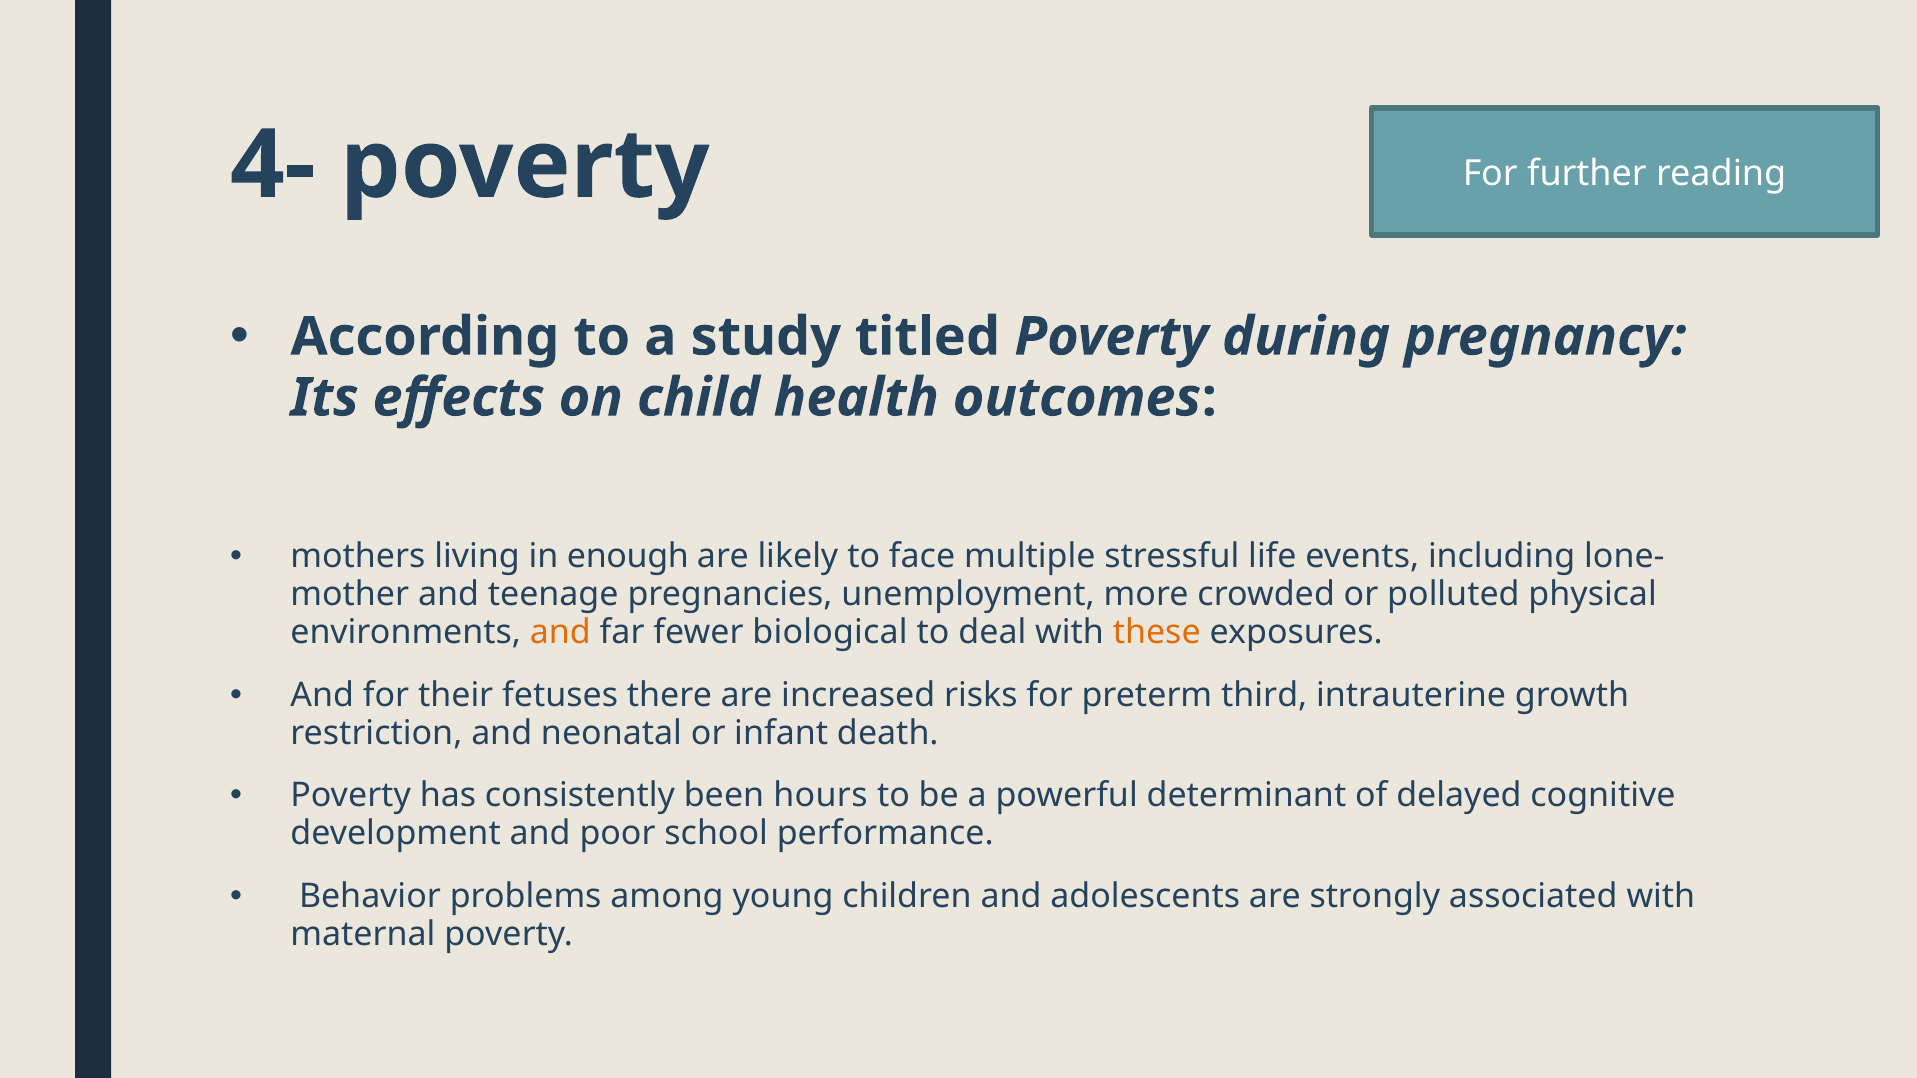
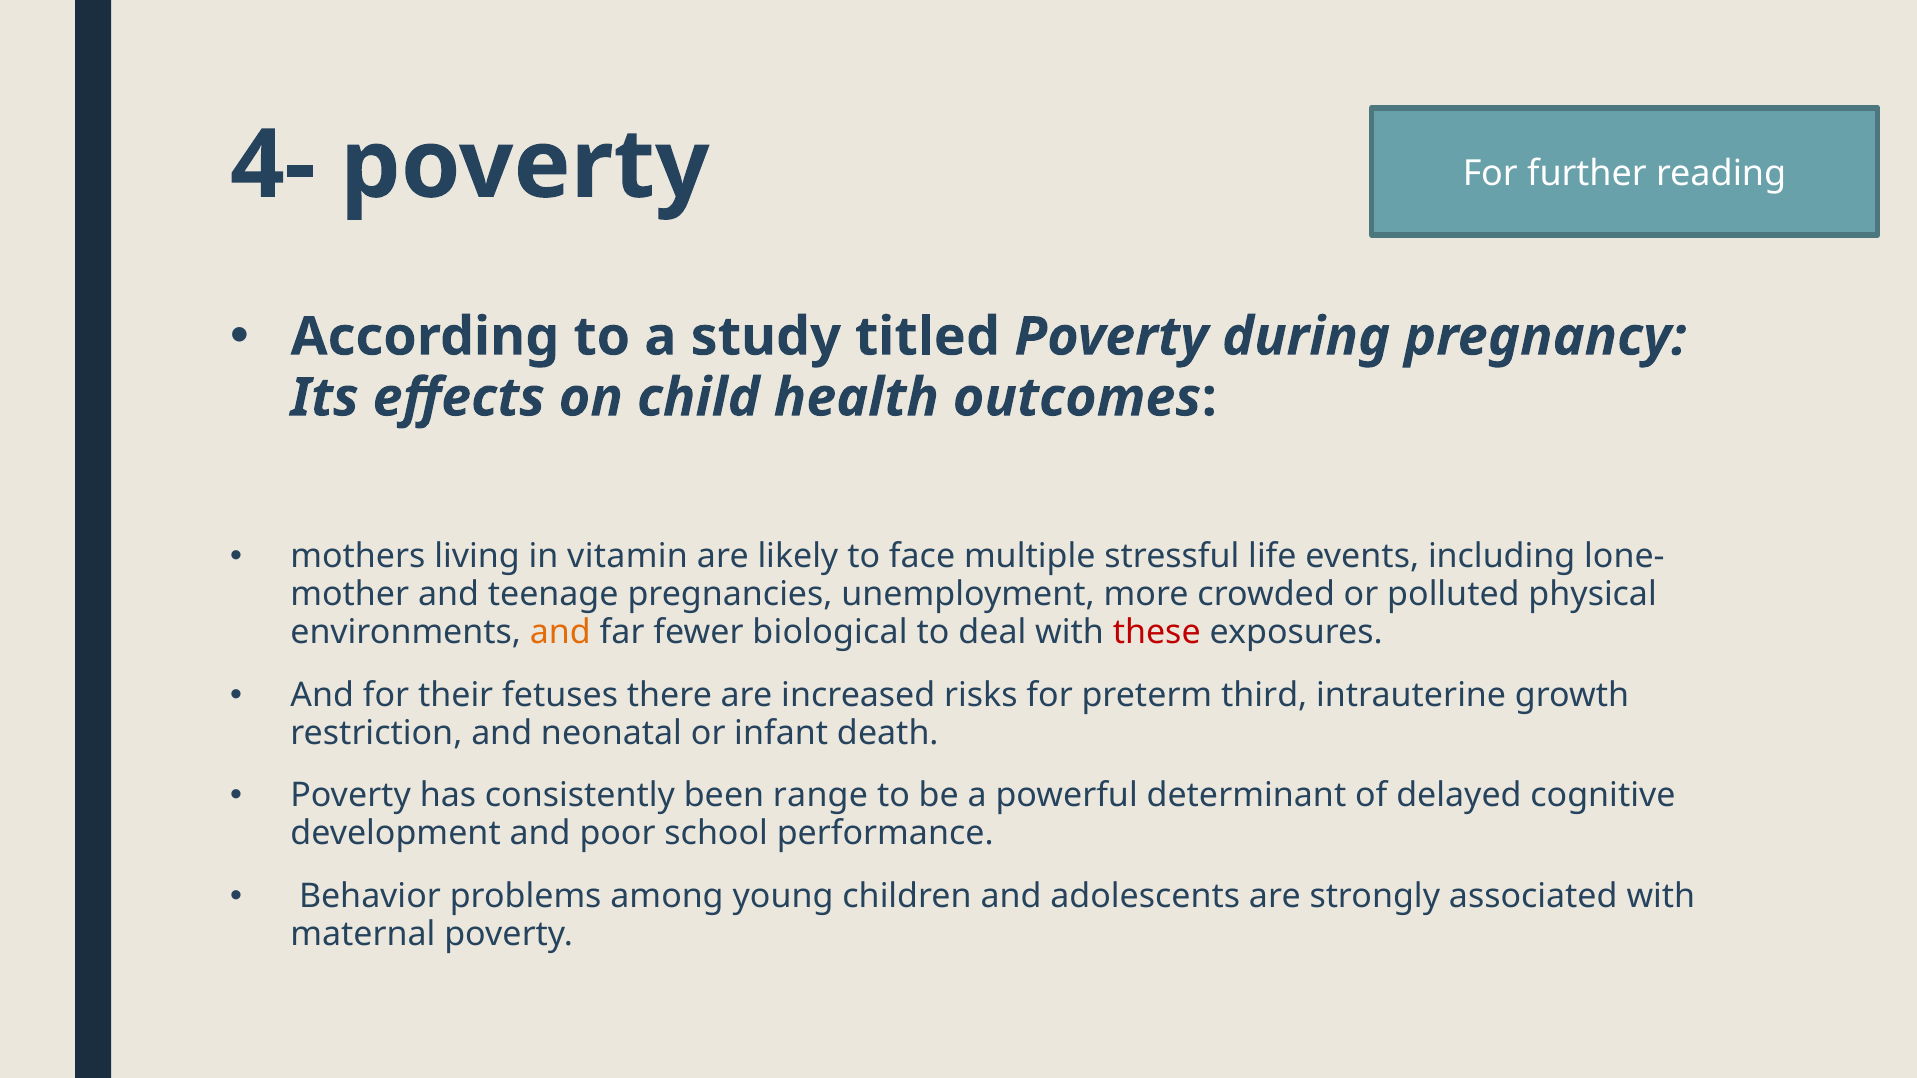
enough: enough -> vitamin (628, 556)
these colour: orange -> red (1157, 633)
hours: hours -> range (820, 796)
